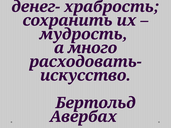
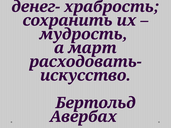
а много: много -> март (92, 48)
